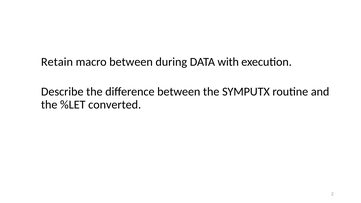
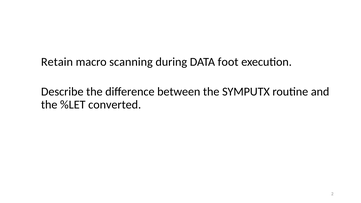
macro between: between -> scanning (131, 62)
with: with -> foot (228, 62)
